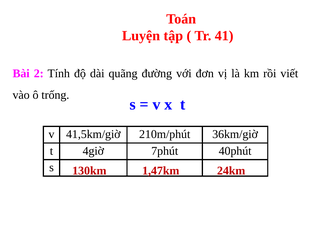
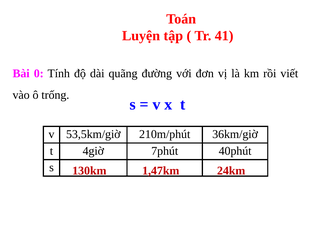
2: 2 -> 0 (39, 73)
41,5km/giờ: 41,5km/giờ -> 53,5km/giờ (93, 134)
